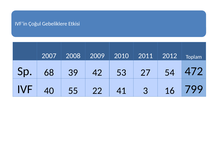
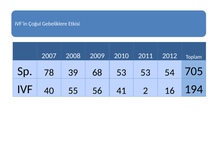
68: 68 -> 78 (49, 73)
42: 42 -> 68 (97, 73)
53 27: 27 -> 53 (146, 73)
472: 472 -> 705 (194, 71)
22: 22 -> 56 (97, 91)
3: 3 -> 2 (146, 91)
799: 799 -> 194 (194, 89)
